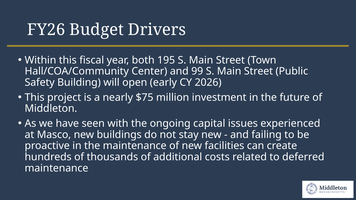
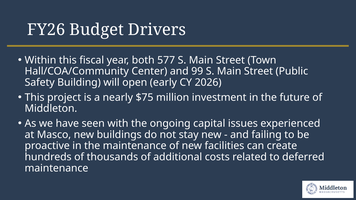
195: 195 -> 577 (166, 60)
